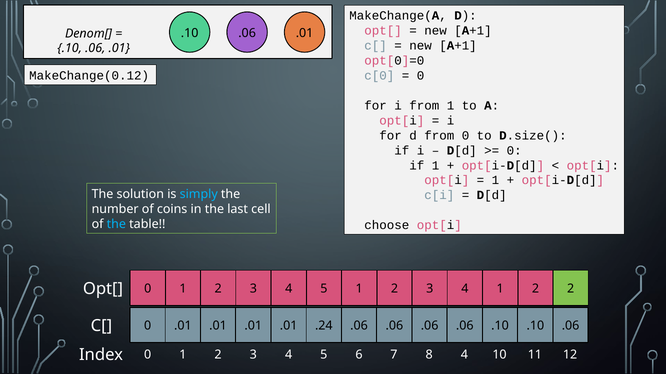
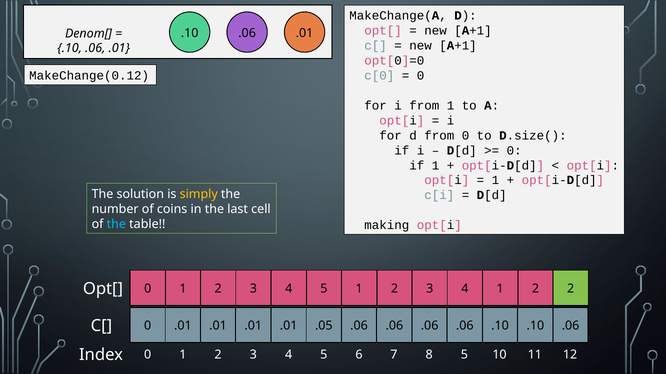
simply colour: light blue -> yellow (199, 194)
choose: choose -> making (387, 226)
.24: .24 -> .05 (324, 326)
8 4: 4 -> 5 (464, 355)
